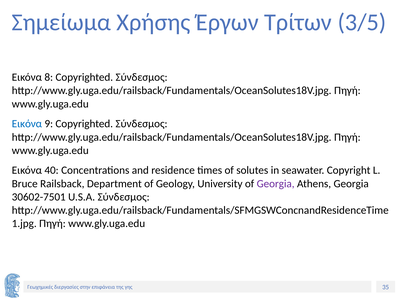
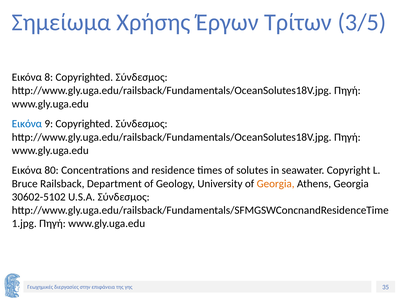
40: 40 -> 80 (52, 170)
Georgia colour: purple -> orange (276, 183)
30602-7501: 30602-7501 -> 30602-5102 (39, 197)
